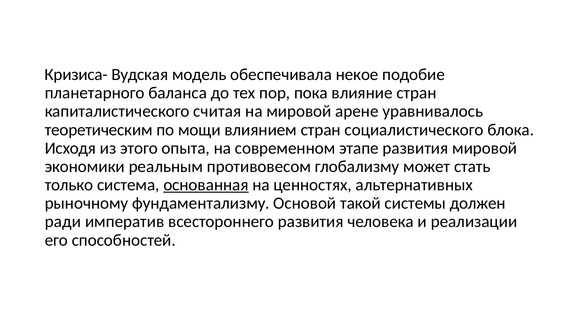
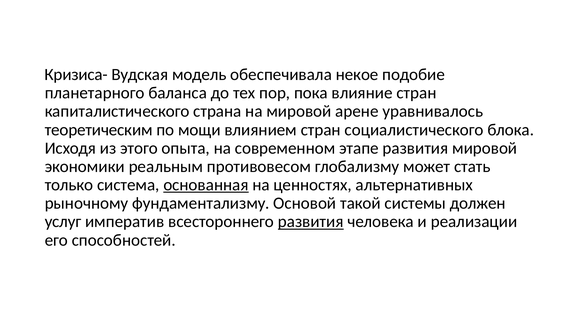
считая: считая -> страна (217, 112)
ради: ради -> услуг (63, 222)
развития underline: none -> present (311, 222)
